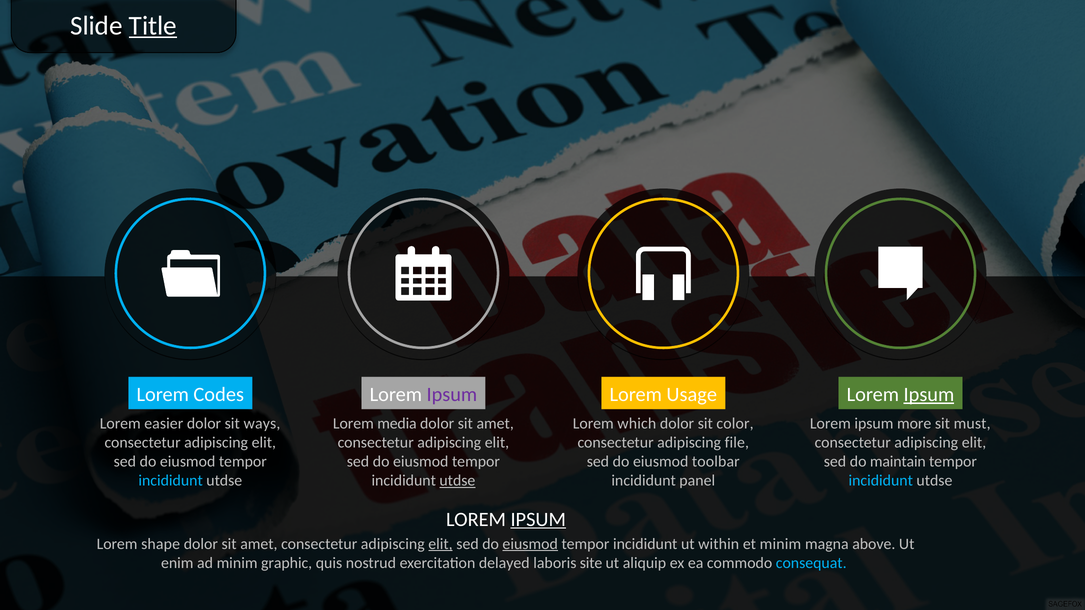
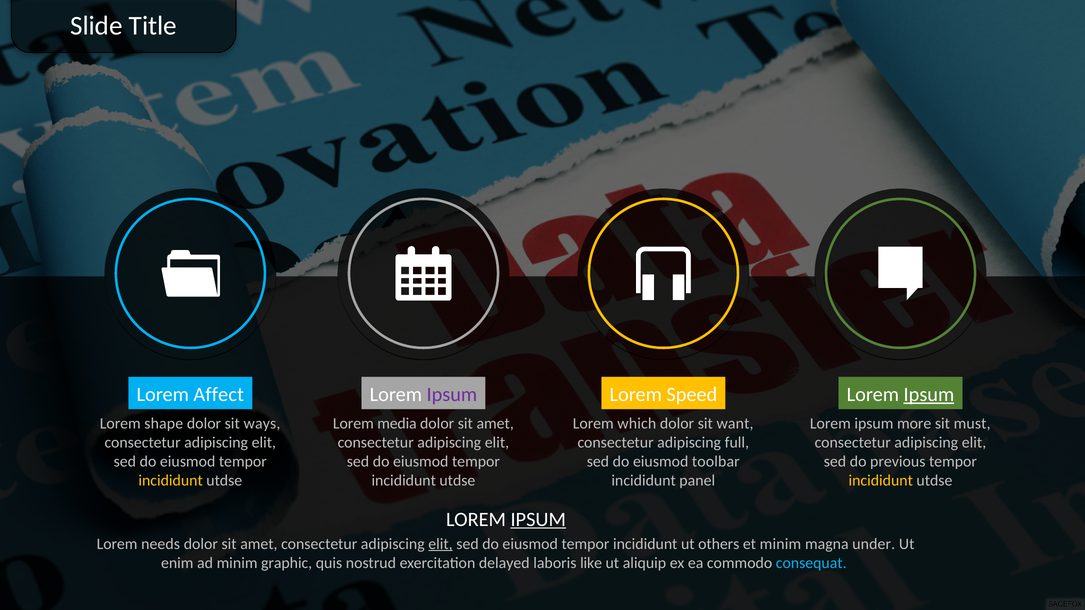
Title underline: present -> none (153, 26)
Codes: Codes -> Affect (219, 395)
Usage: Usage -> Speed (692, 395)
easier: easier -> shape (164, 424)
color: color -> want (735, 424)
file: file -> full (737, 443)
maintain: maintain -> previous (898, 462)
incididunt colour: light blue -> yellow (171, 481)
utdse underline: present -> none (457, 481)
incididunt colour: light blue -> yellow (881, 481)
shape: shape -> needs (161, 544)
eiusmod underline: present -> none (530, 544)
within: within -> others (719, 544)
above: above -> under (874, 544)
site: site -> like (591, 563)
